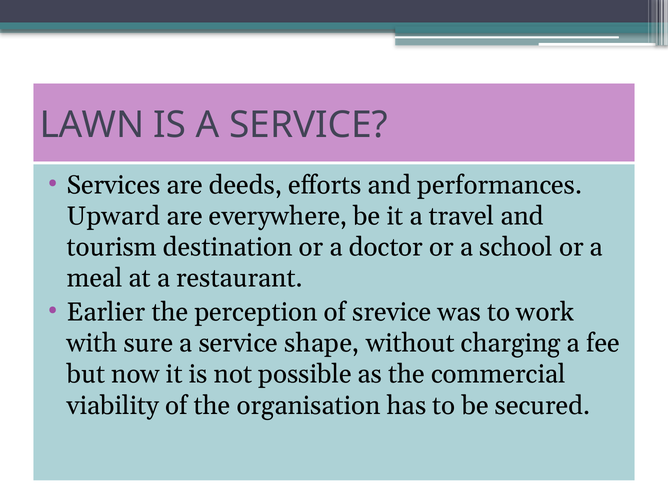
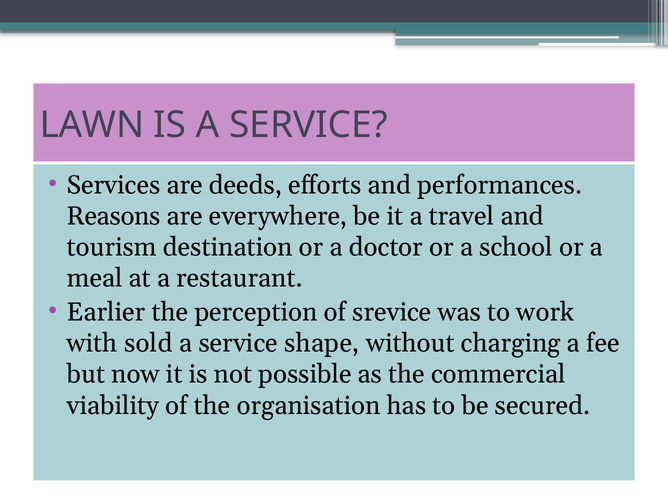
Upward: Upward -> Reasons (114, 216)
sure: sure -> sold (148, 343)
